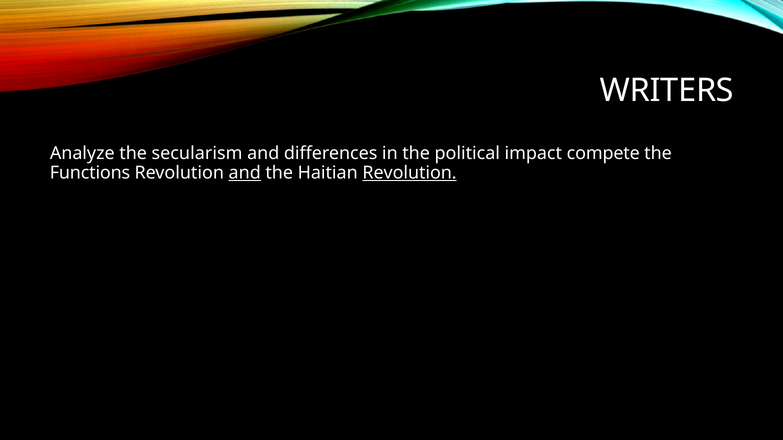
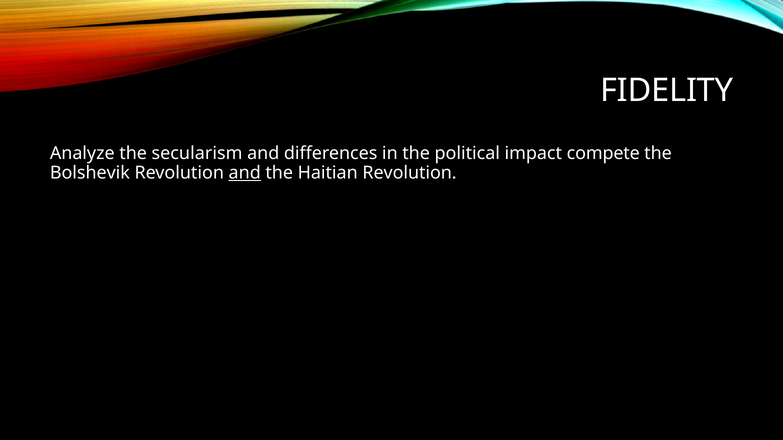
WRITERS: WRITERS -> FIDELITY (667, 90)
Functions: Functions -> Bolshevik (90, 173)
Revolution underline: present -> none (410, 173)
